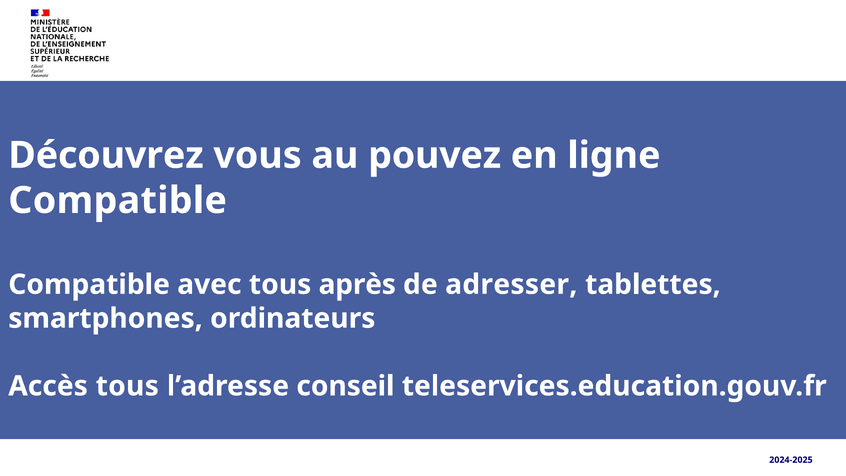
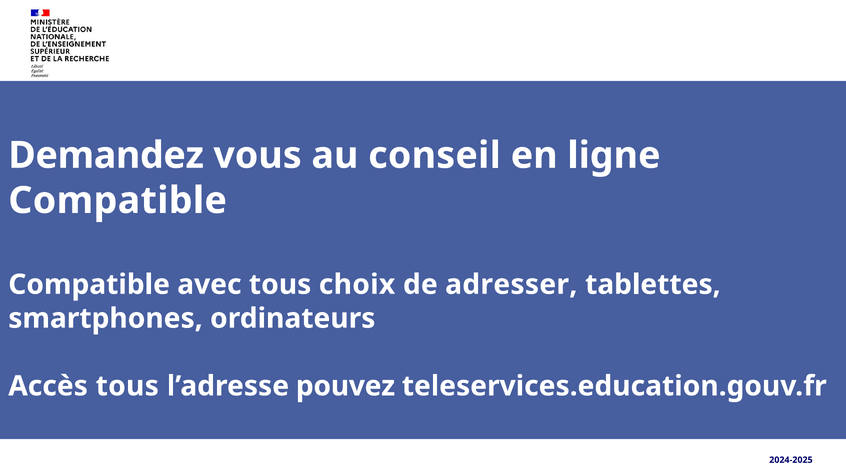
Découvrez: Découvrez -> Demandez (106, 155)
pouvez: pouvez -> conseil (434, 155)
après: après -> choix (357, 284)
conseil: conseil -> pouvez (346, 386)
